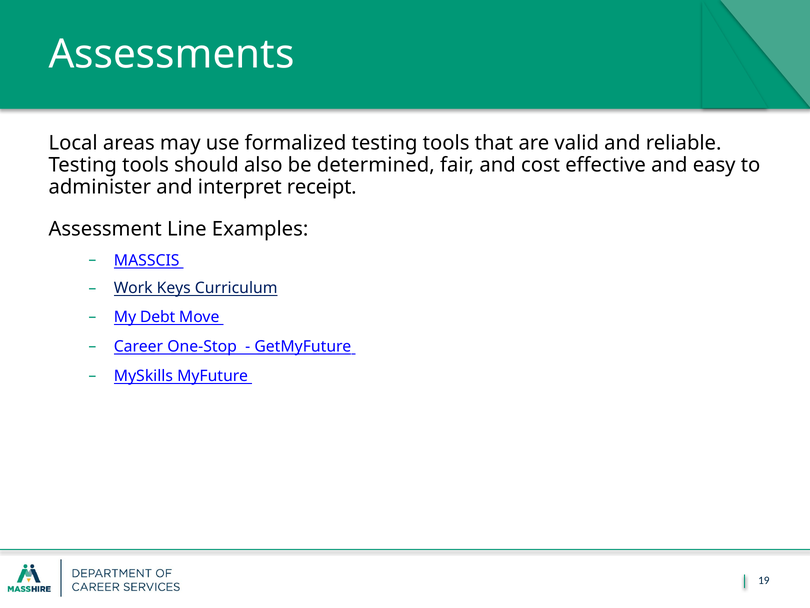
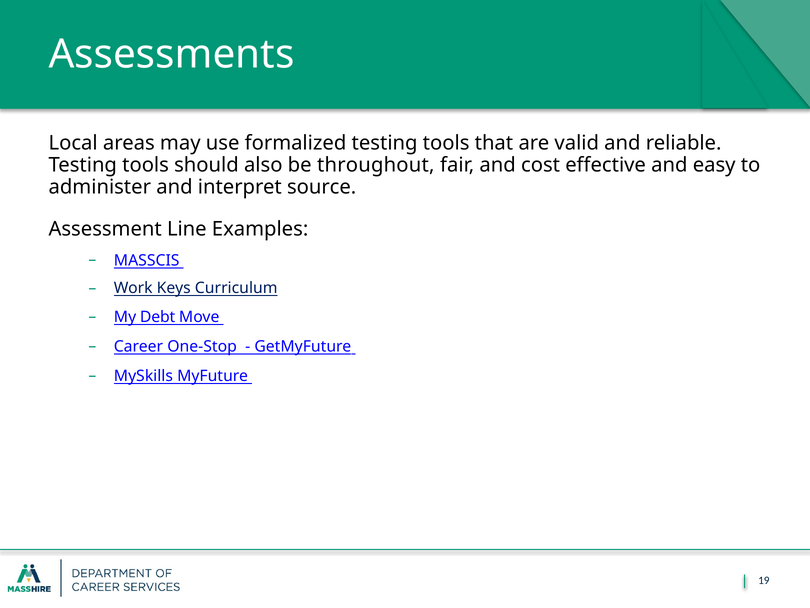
determined: determined -> throughout (376, 165)
receipt: receipt -> source (322, 187)
